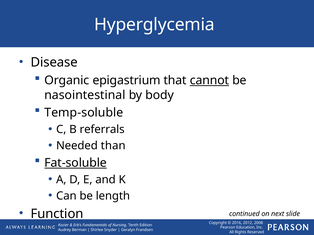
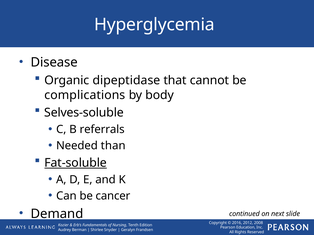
epigastrium: epigastrium -> dipeptidase (126, 81)
cannot underline: present -> none (209, 81)
nasointestinal: nasointestinal -> complications (85, 95)
Temp-soluble: Temp-soluble -> Selves-soluble (84, 113)
length: length -> cancer (113, 196)
Function: Function -> Demand (57, 214)
